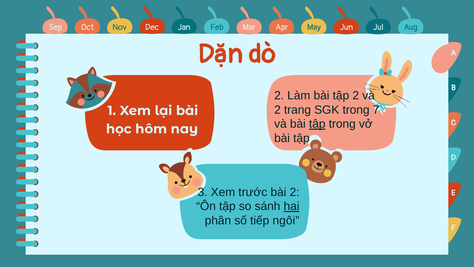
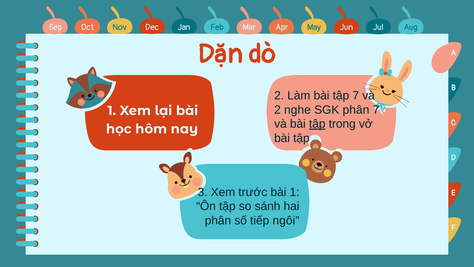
tập 2: 2 -> 7 (356, 95)
trang: trang -> nghe (297, 110)
SGK trong: trong -> phân (356, 110)
bài 2: 2 -> 1 (295, 192)
hai underline: present -> none (292, 206)
